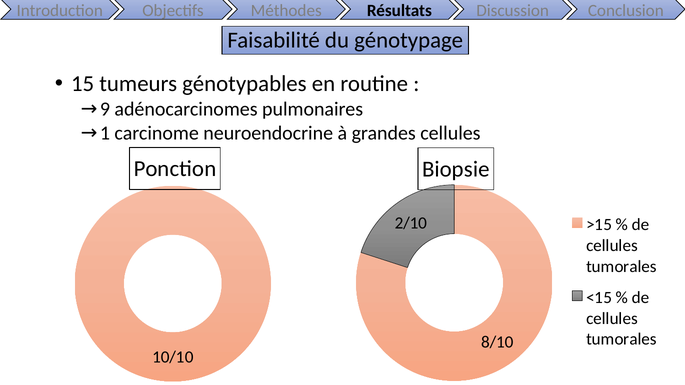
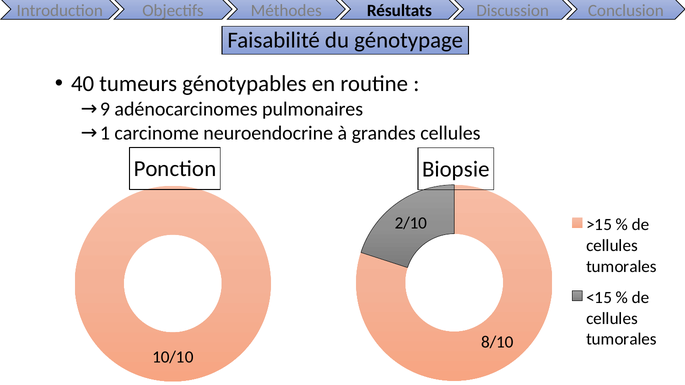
15: 15 -> 40 (83, 84)
